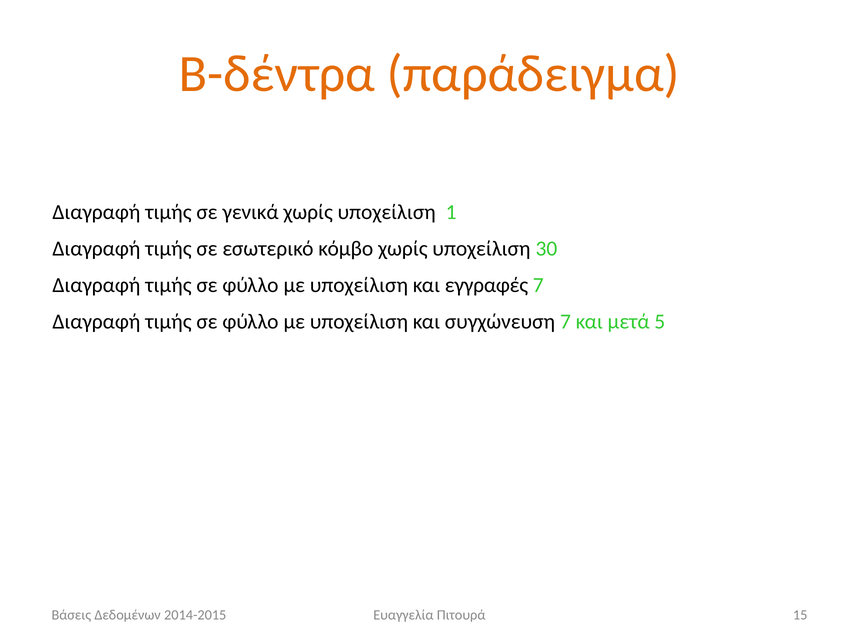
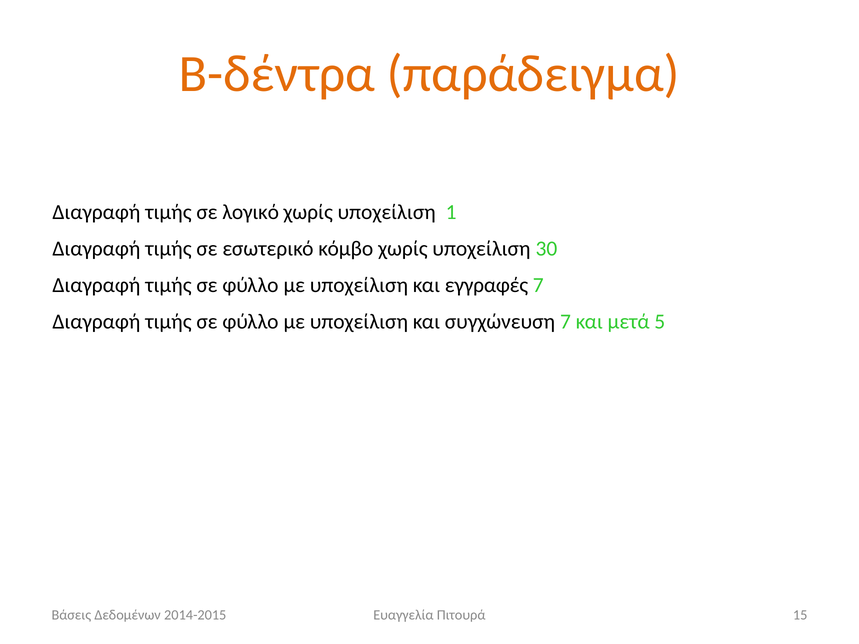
γενικά: γενικά -> λογικό (251, 212)
